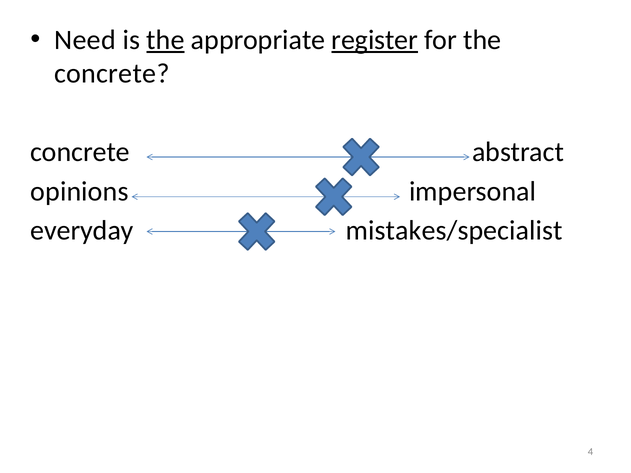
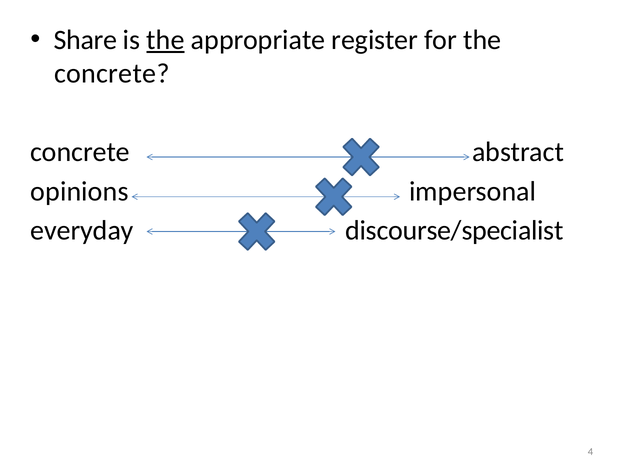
Need: Need -> Share (85, 40)
register underline: present -> none (375, 40)
mistakes/specialist: mistakes/specialist -> discourse/specialist (454, 231)
